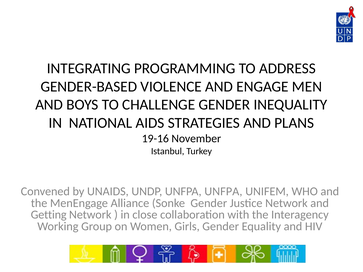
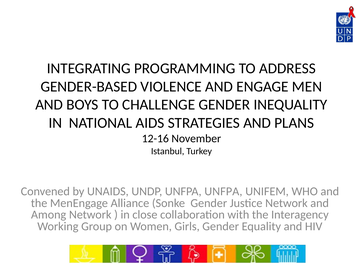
19-16: 19-16 -> 12-16 (155, 139)
Getting: Getting -> Among (49, 215)
